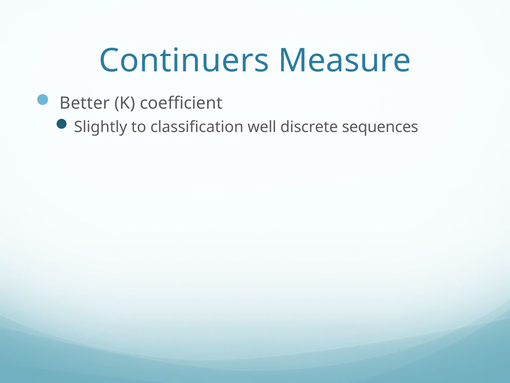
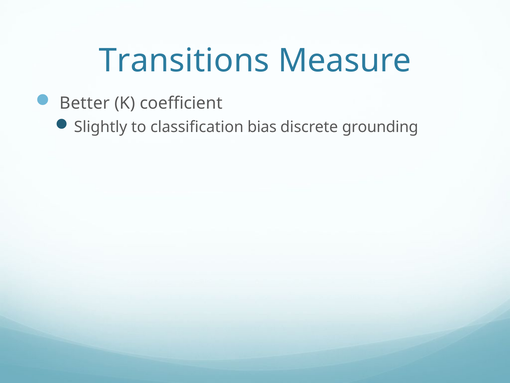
Continuers: Continuers -> Transitions (184, 61)
well: well -> bias (262, 127)
sequences: sequences -> grounding (380, 127)
